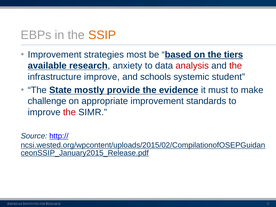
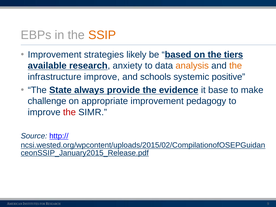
most: most -> likely (136, 55)
analysis colour: red -> orange (192, 66)
the colour: red -> orange (236, 66)
student: student -> positive (228, 77)
mostly: mostly -> always (89, 90)
must: must -> base (218, 90)
standards: standards -> pedagogy (206, 101)
